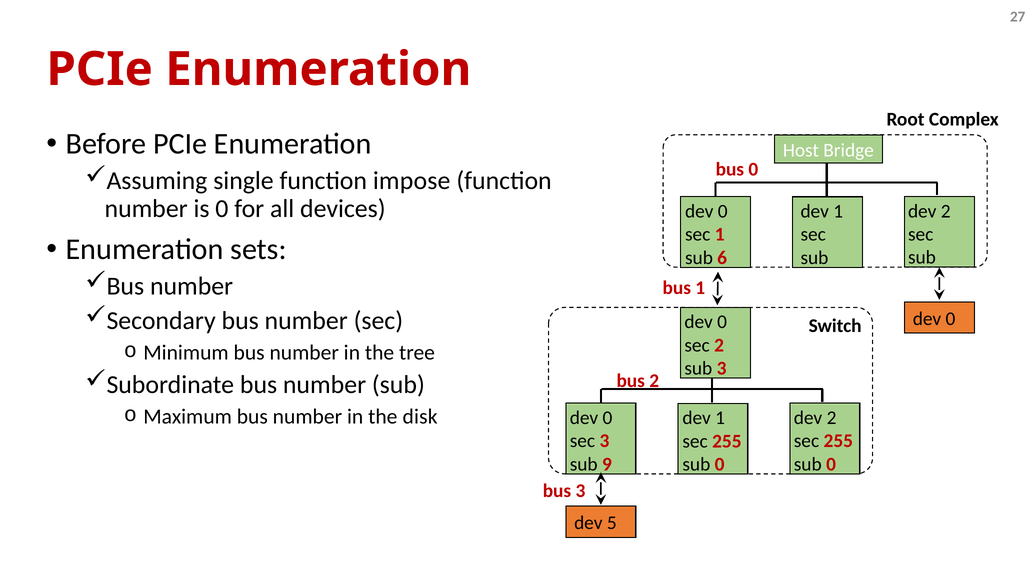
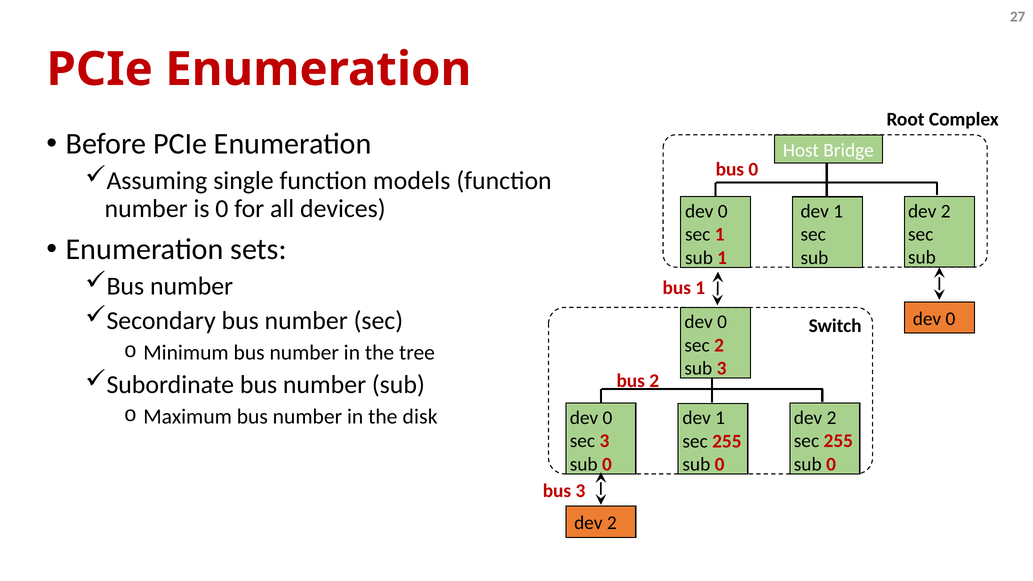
impose: impose -> models (412, 181)
sub 6: 6 -> 1 (722, 258)
9: 9 -> 0 (607, 464)
5: 5 -> 2 (612, 523)
